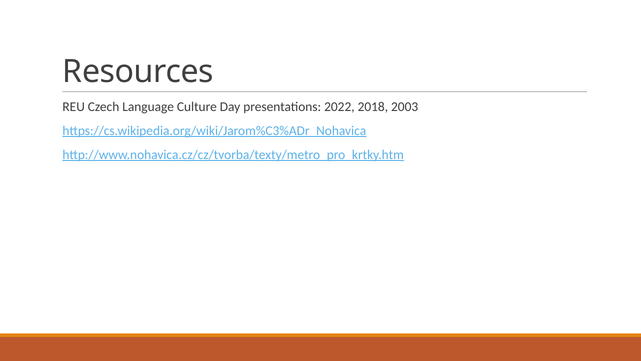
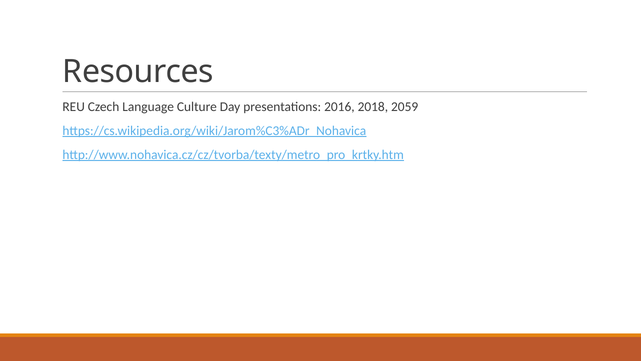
2022: 2022 -> 2016 (339, 107)
2003: 2003 -> 2059 (405, 107)
